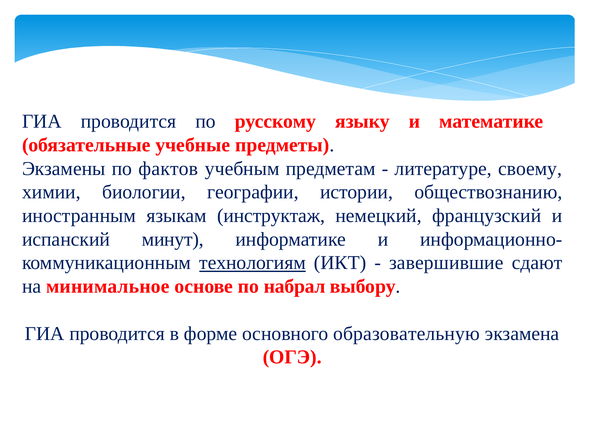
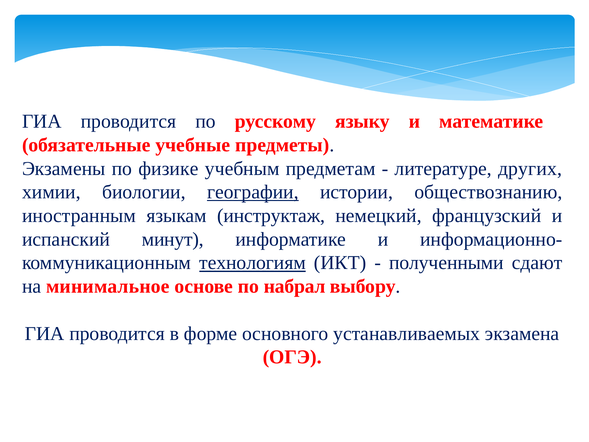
фактов: фактов -> физике (168, 168)
своему: своему -> других (530, 168)
географии underline: none -> present (253, 192)
завершившие: завершившие -> полученными (446, 263)
образовательную: образовательную -> устанавливаемых (407, 333)
